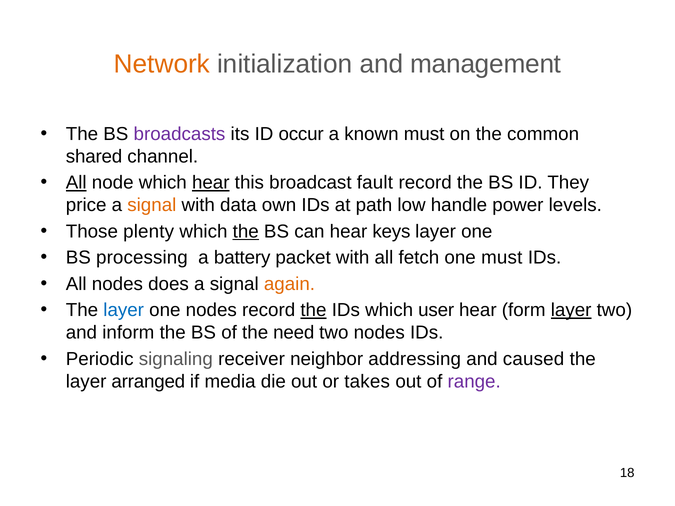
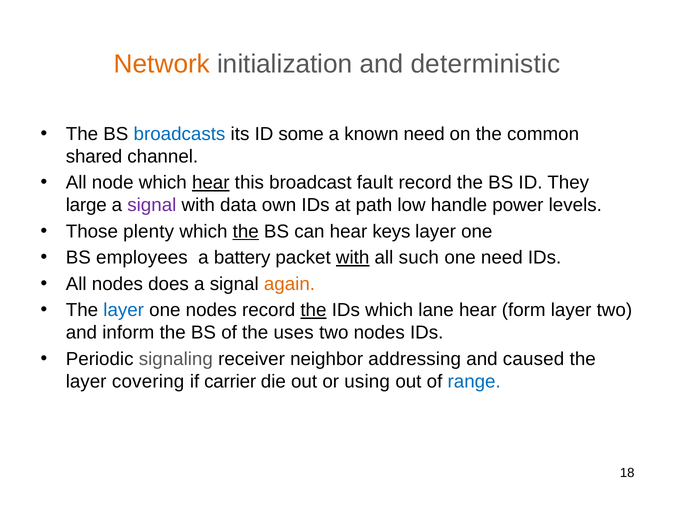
management: management -> deterministic (486, 64)
broadcasts colour: purple -> blue (179, 134)
occur: occur -> some (301, 134)
known must: must -> need (424, 134)
All underline: present -> none (76, 183)
price: price -> large (86, 205)
signal colour: orange -> purple (152, 205)
processing: processing -> employees (142, 258)
with underline: none -> present (353, 258)
fetch: fetch -> such (419, 258)
one must: must -> need (502, 258)
user: user -> lane (436, 310)
layer underline: present -> none (571, 310)
need: need -> uses (294, 333)
arranged: arranged -> covering (148, 382)
media: media -> carrier (230, 382)
takes: takes -> using (367, 382)
range colour: purple -> blue (474, 382)
